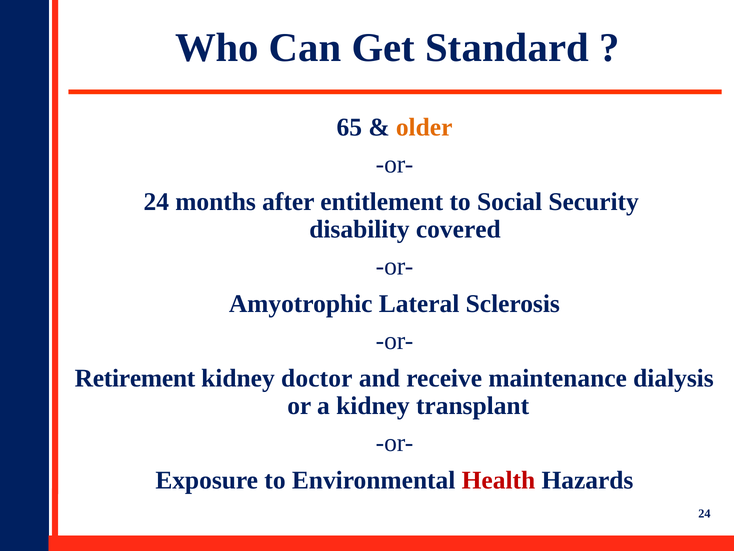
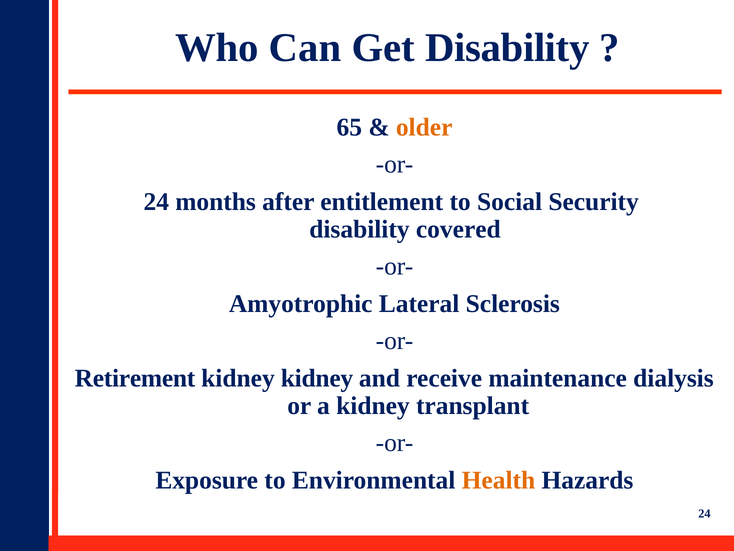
Get Standard: Standard -> Disability (507, 47)
kidney doctor: doctor -> kidney (317, 378)
Health colour: red -> orange (498, 480)
